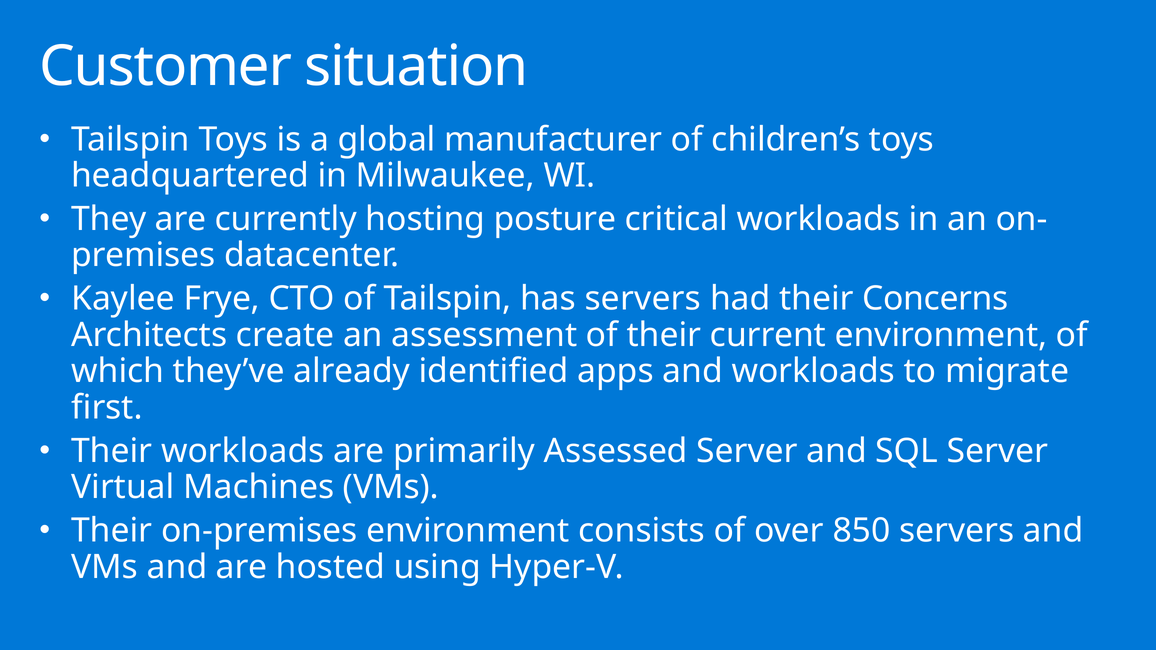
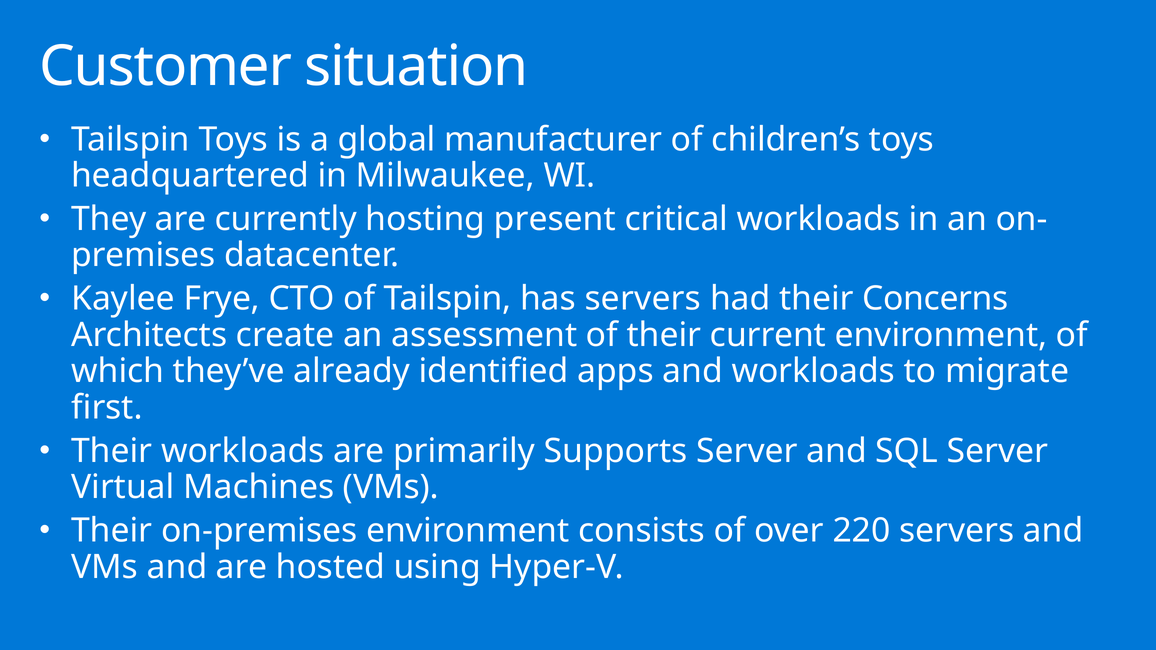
posture: posture -> present (555, 219)
Assessed: Assessed -> Supports (616, 451)
850: 850 -> 220 (861, 531)
